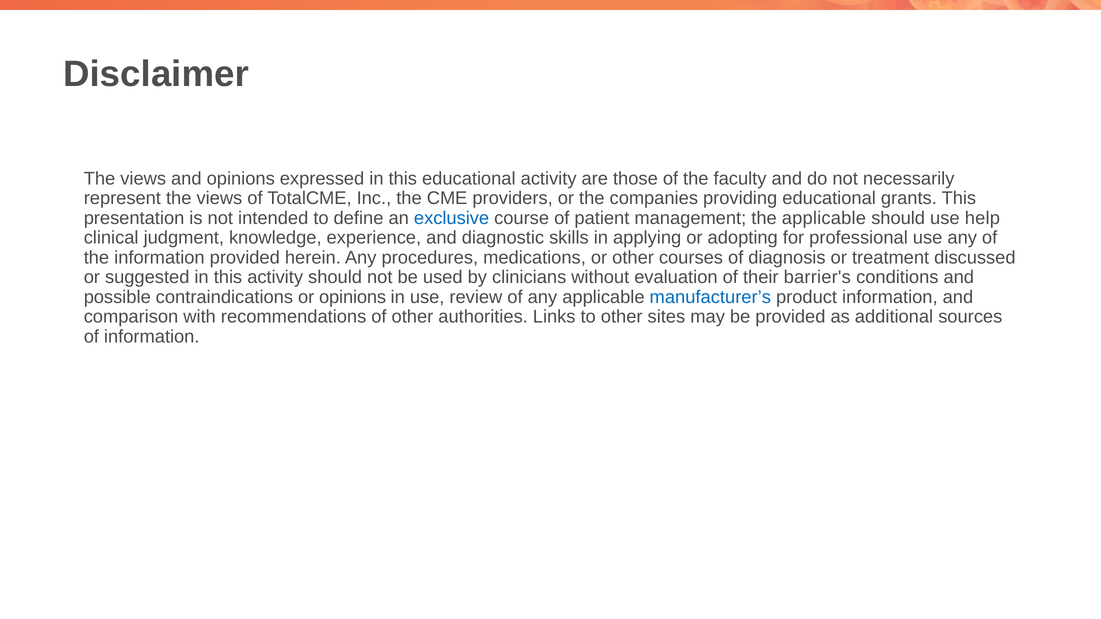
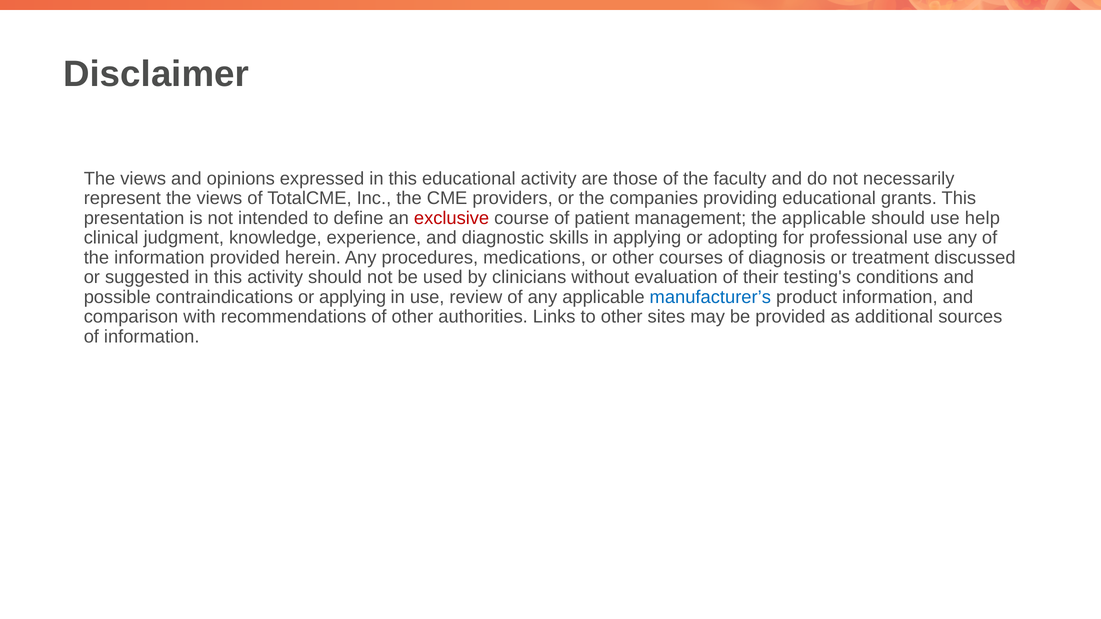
exclusive colour: blue -> red (452, 218)
barrier's: barrier's -> testing's (817, 278)
or opinions: opinions -> applying (353, 297)
